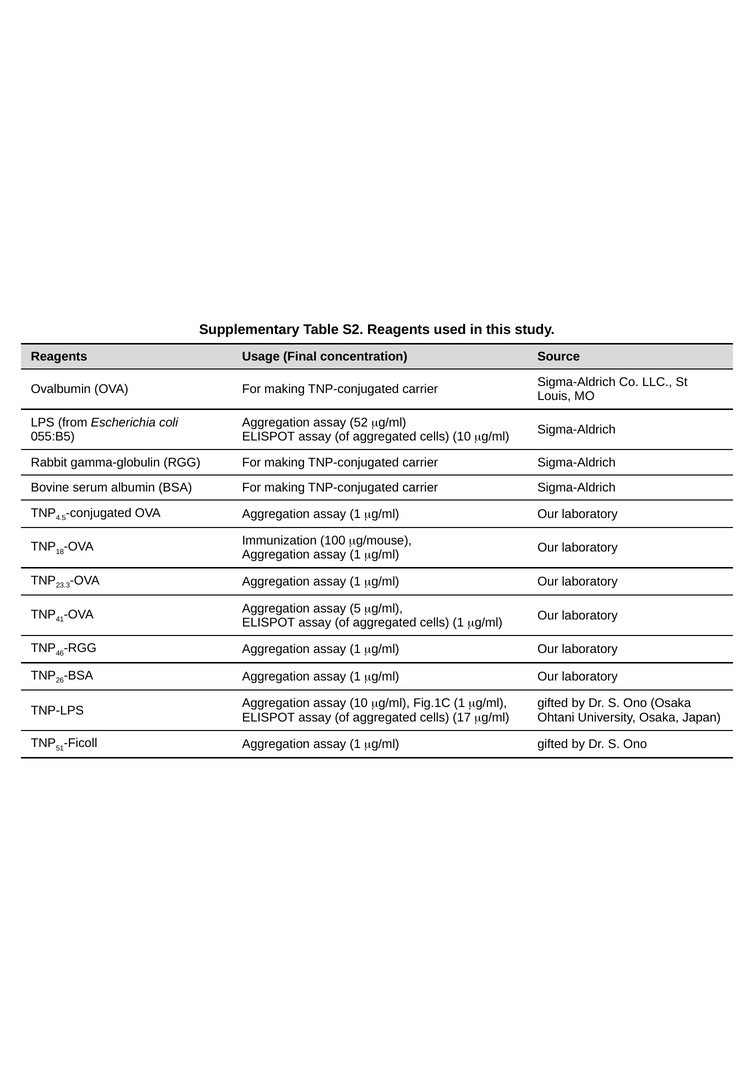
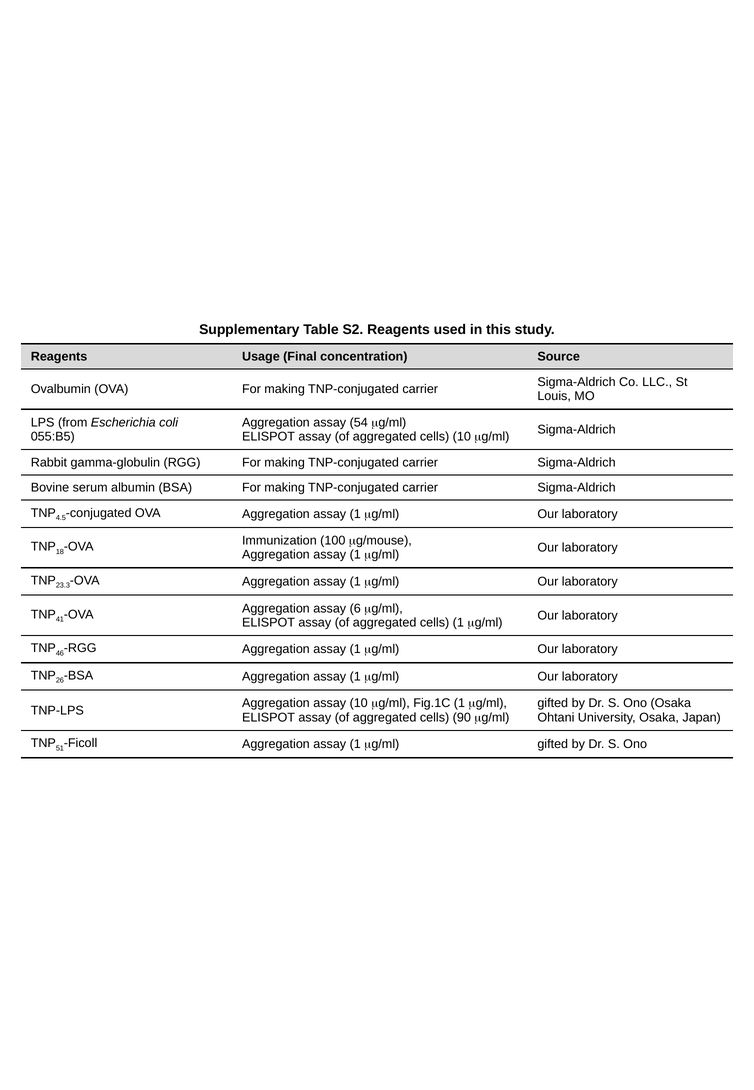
52: 52 -> 54 (359, 422)
5: 5 -> 6 (355, 608)
17: 17 -> 90 (462, 717)
